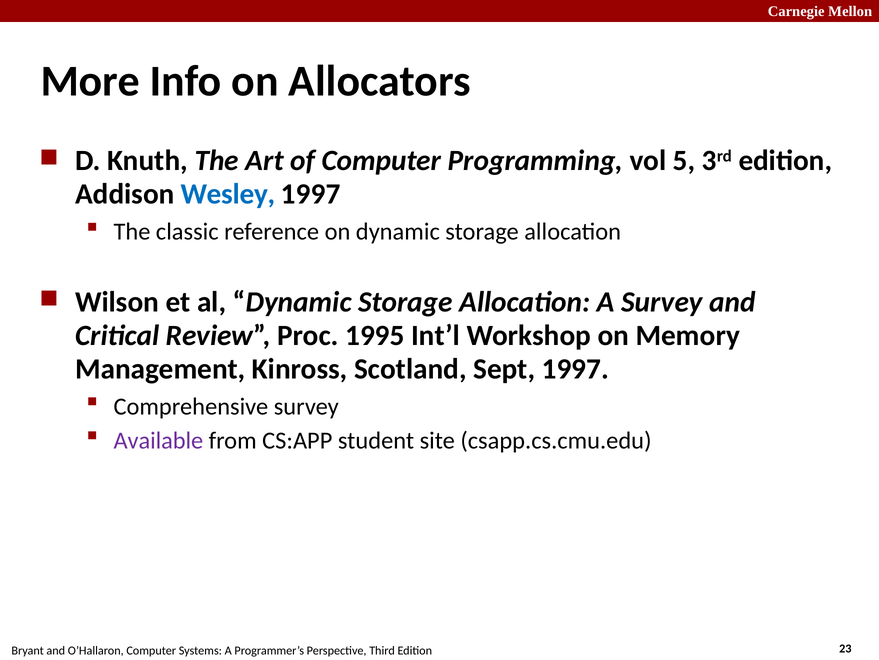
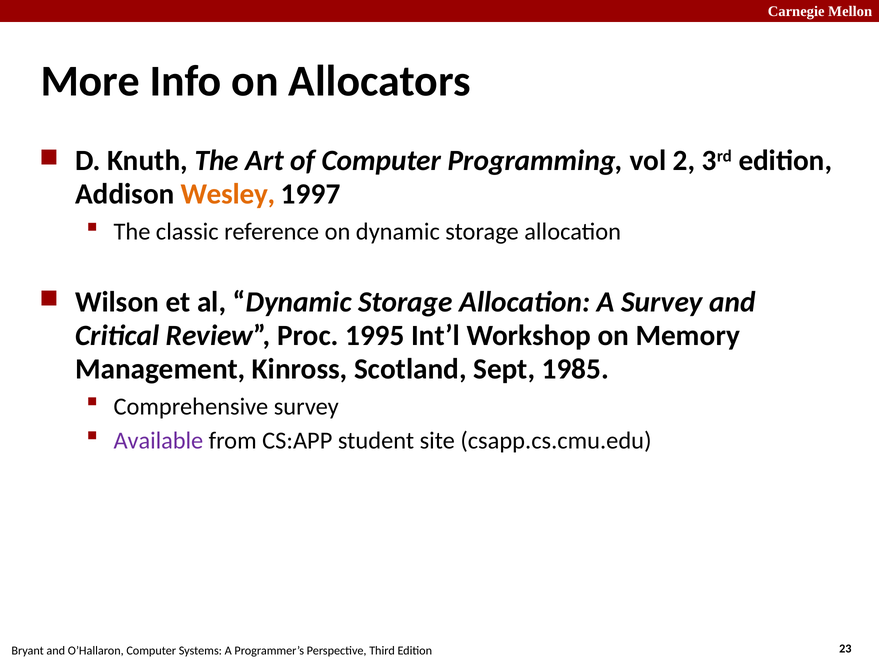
5: 5 -> 2 (684, 161)
Wesley colour: blue -> orange (228, 194)
Sept 1997: 1997 -> 1985 (575, 368)
